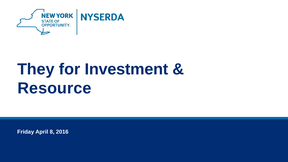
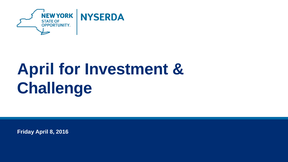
They: They -> April (36, 69)
Resource: Resource -> Challenge (55, 88)
